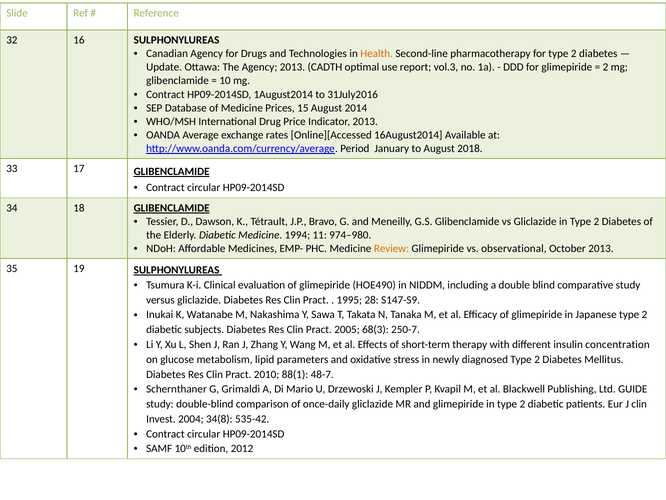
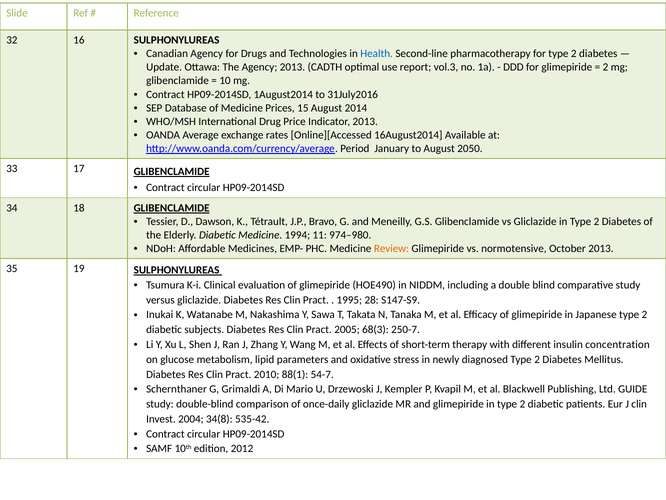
Health colour: orange -> blue (377, 54)
2018: 2018 -> 2050 (470, 148)
observational: observational -> normotensive (514, 248)
48-7: 48-7 -> 54-7 (322, 374)
